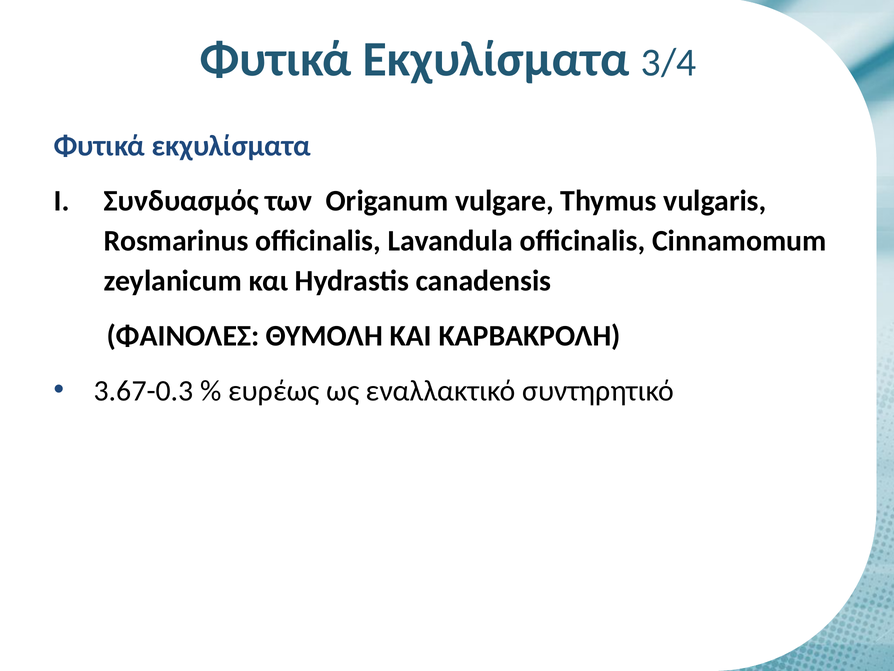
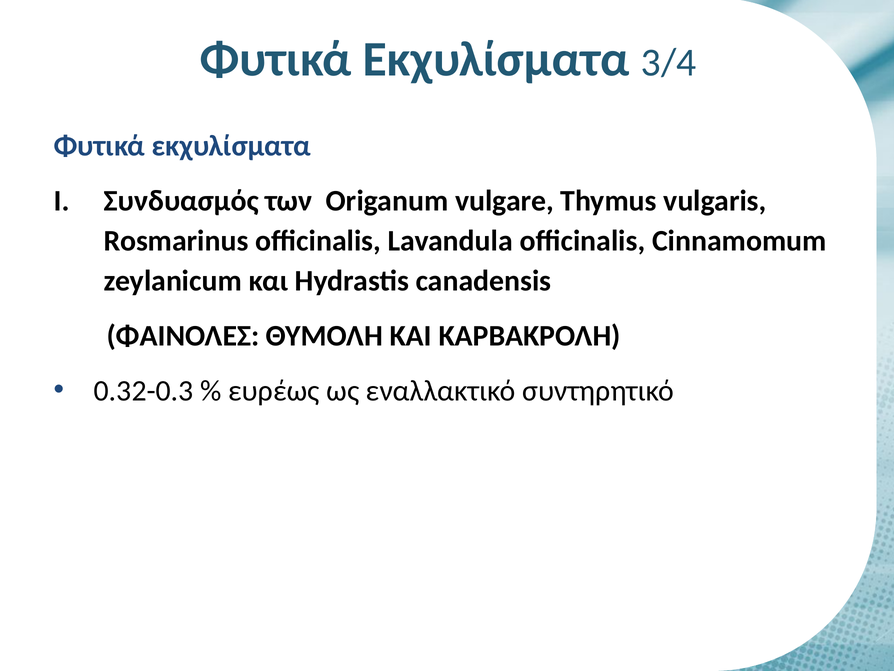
3.67-0.3: 3.67-0.3 -> 0.32-0.3 (144, 390)
